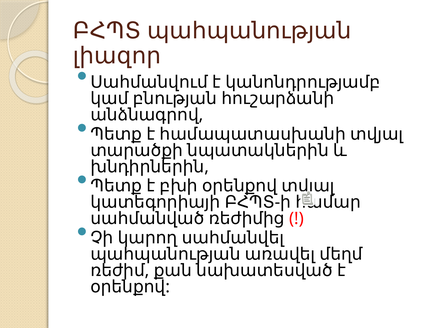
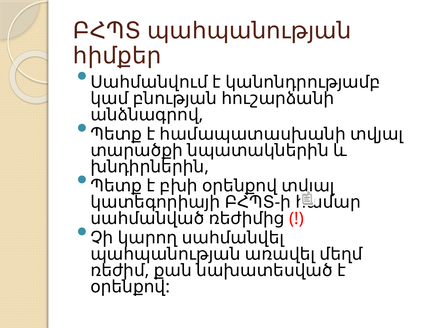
լիազոր: լիազոր -> հիմքեր (117, 56)
